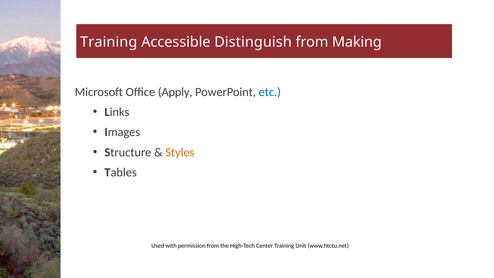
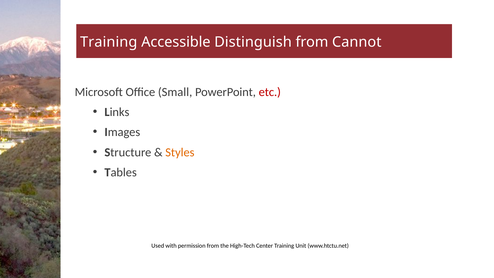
Making: Making -> Cannot (357, 42)
Apply: Apply -> Small (175, 92)
etc colour: blue -> red (270, 92)
